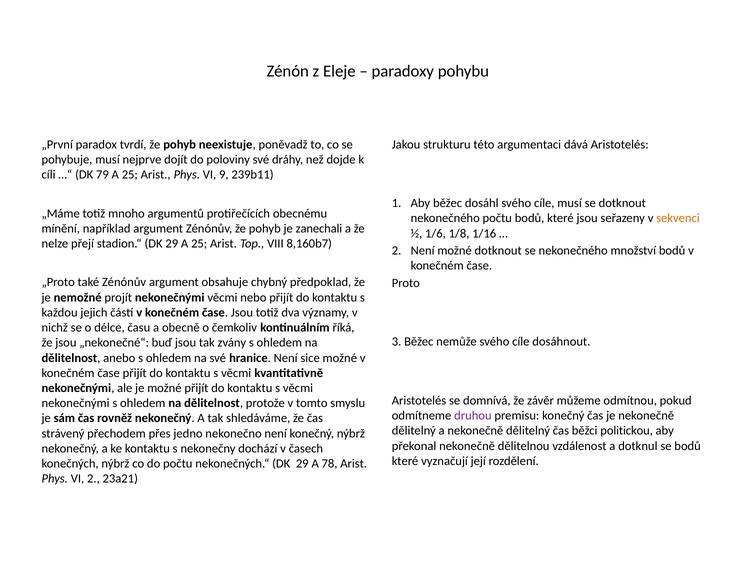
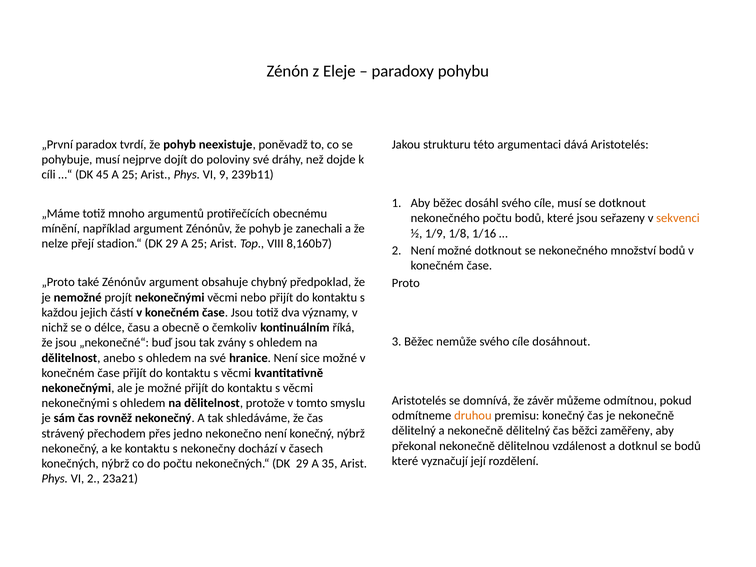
79: 79 -> 45 (102, 175)
1/6: 1/6 -> 1/9 (435, 233)
druhou colour: purple -> orange (473, 416)
politickou: politickou -> zaměřeny (627, 431)
78: 78 -> 35 (330, 464)
